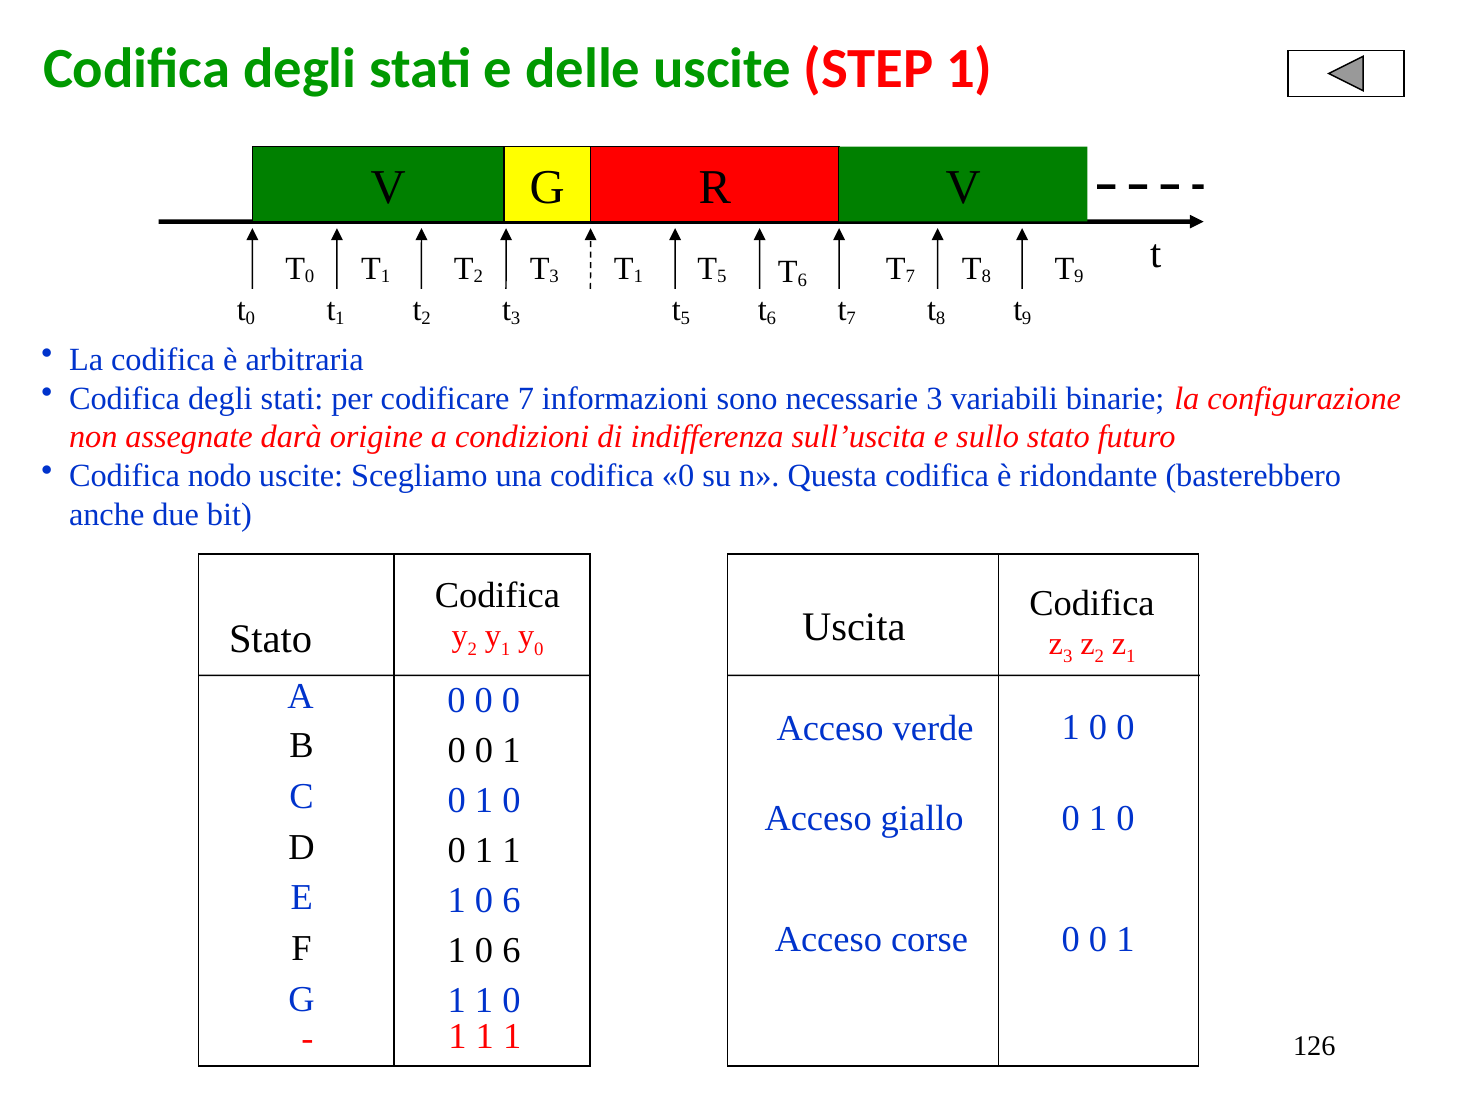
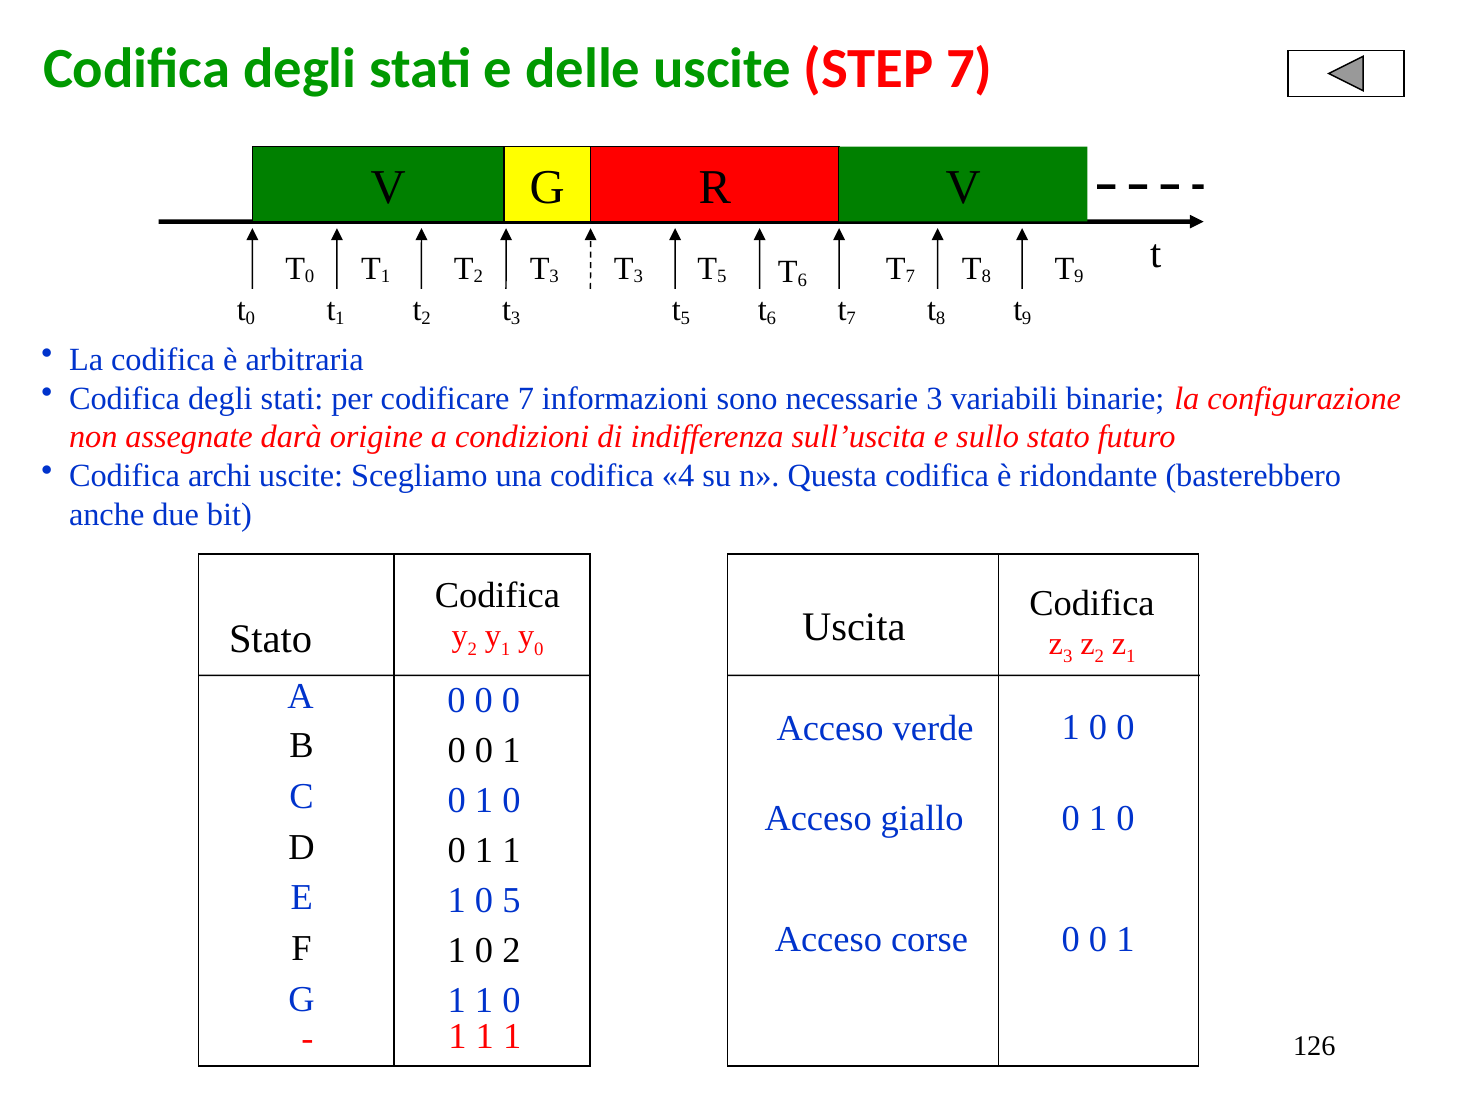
STEP 1: 1 -> 7 (969, 69)
3 T 1: 1 -> 3 (638, 277)
nodo: nodo -> archi (220, 476)
codifica 0: 0 -> 4 (678, 476)
6: 6 -> 5 (511, 900)
6: 6 -> 2 (511, 950)
